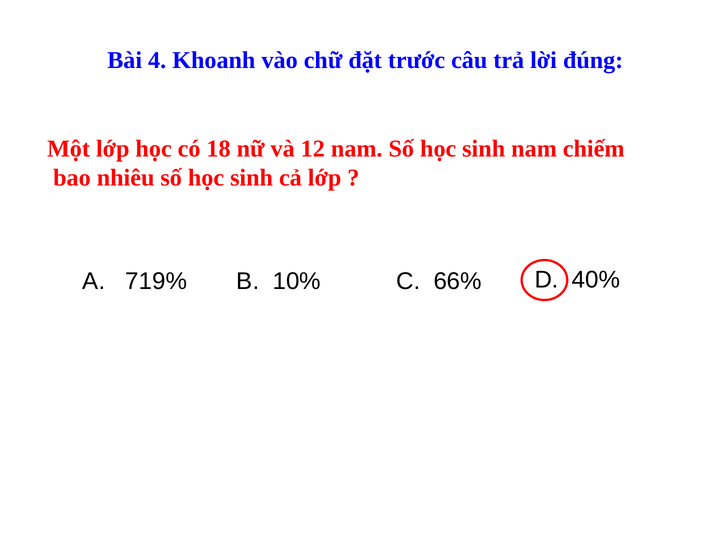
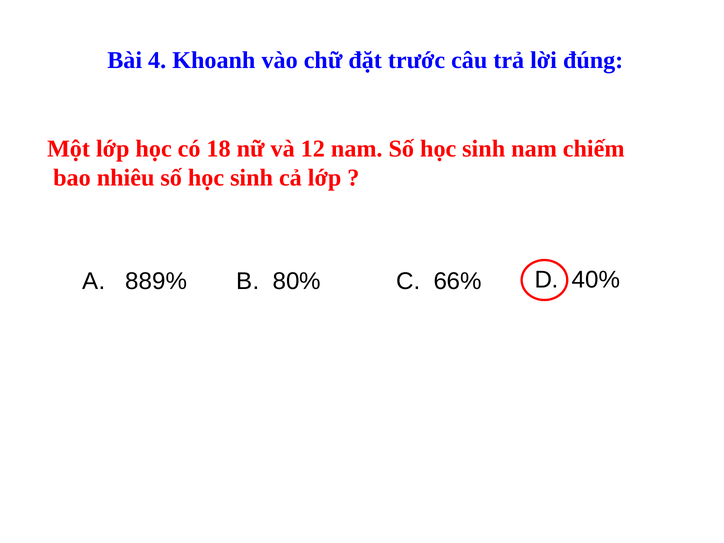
719%: 719% -> 889% (156, 281)
10%: 10% -> 80% (297, 281)
